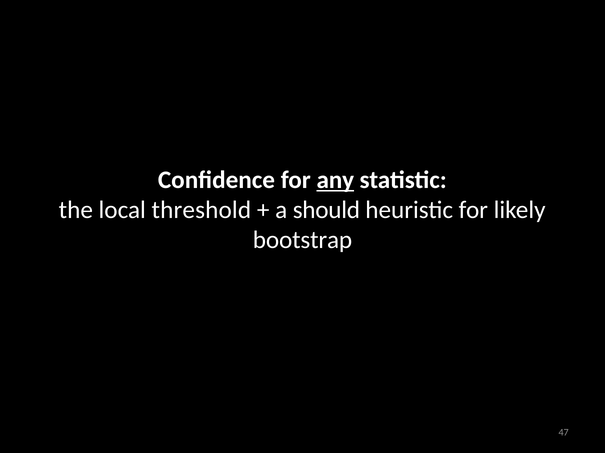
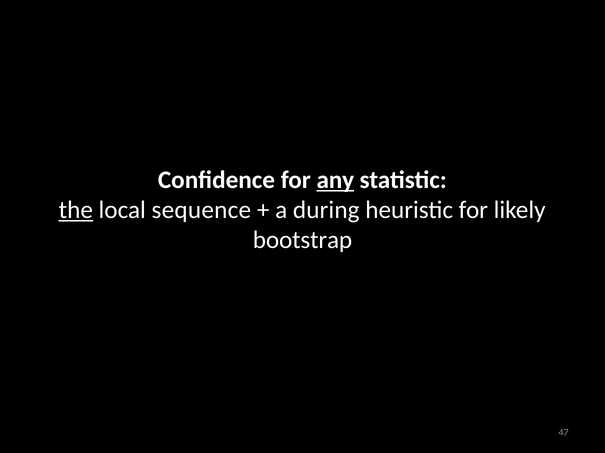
the underline: none -> present (76, 210)
threshold: threshold -> sequence (201, 210)
should: should -> during (326, 210)
